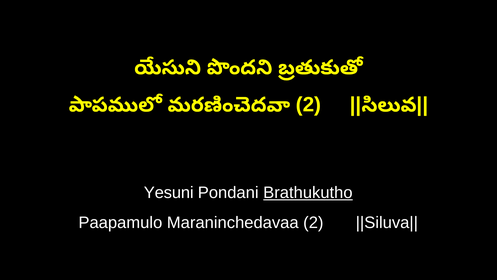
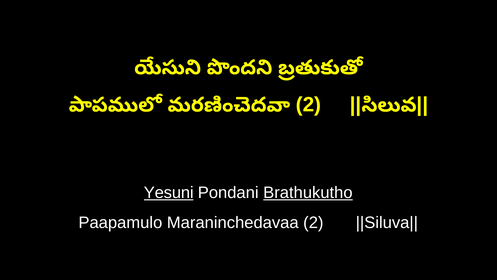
Yesuni underline: none -> present (169, 192)
